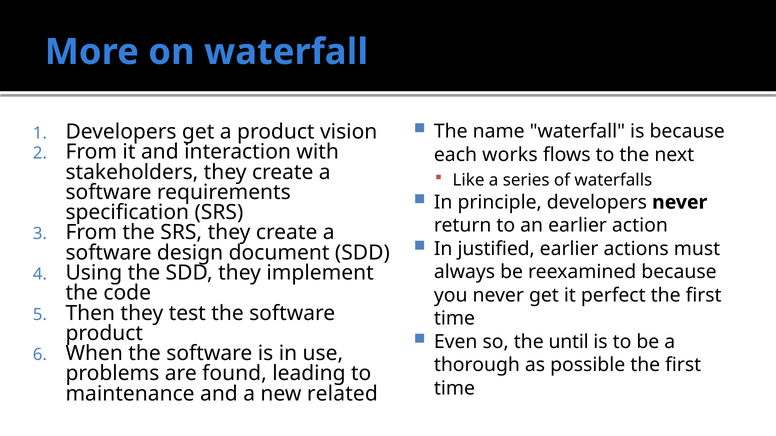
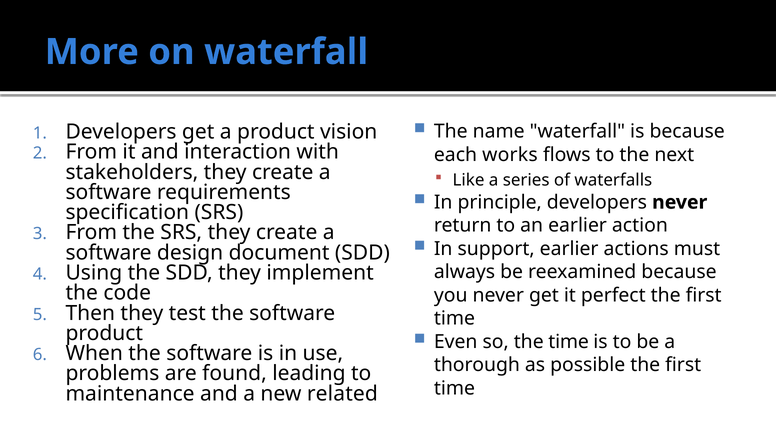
justified: justified -> support (496, 249)
the until: until -> time (569, 342)
